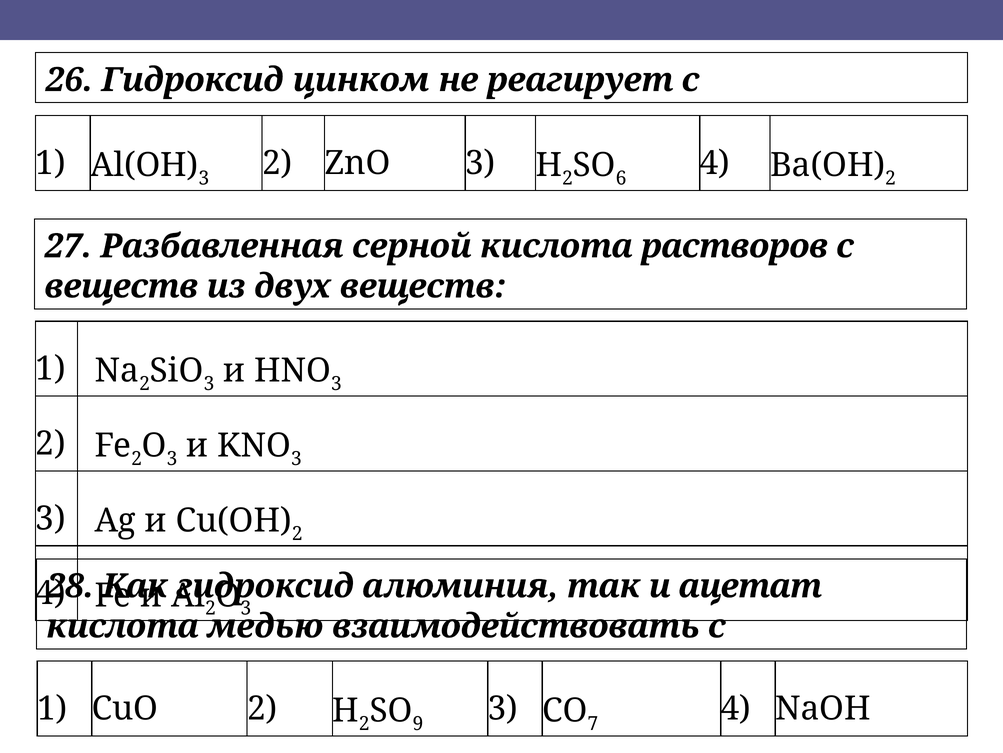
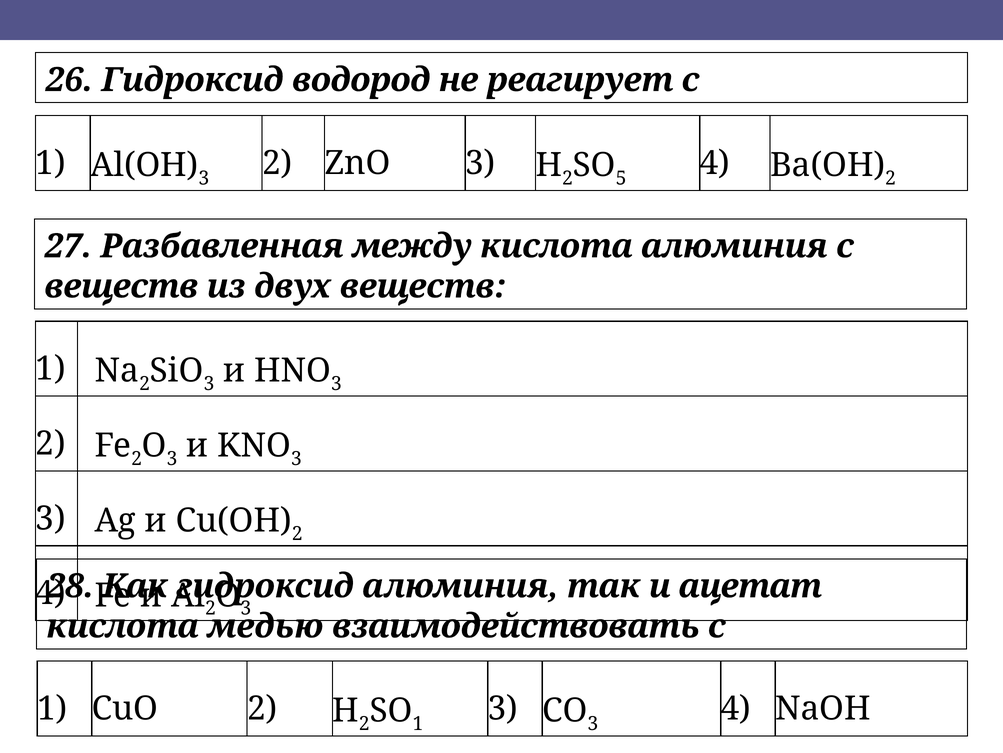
цинком: цинком -> водород (361, 80)
6: 6 -> 5 (621, 178)
серной: серной -> между (412, 246)
кислота растворов: растворов -> алюминия (734, 246)
9: 9 -> 1 (418, 723)
7: 7 -> 3 (593, 723)
